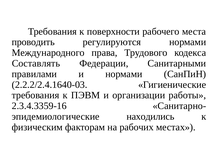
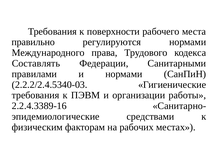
проводить: проводить -> правильно (33, 42)
2.2.2/2.4.1640-03: 2.2.2/2.4.1640-03 -> 2.2.2/2.4.5340-03 (50, 84)
2.3.4.3359-16: 2.3.4.3359-16 -> 2.2.4.3389-16 (39, 106)
находились: находились -> средствами (150, 116)
